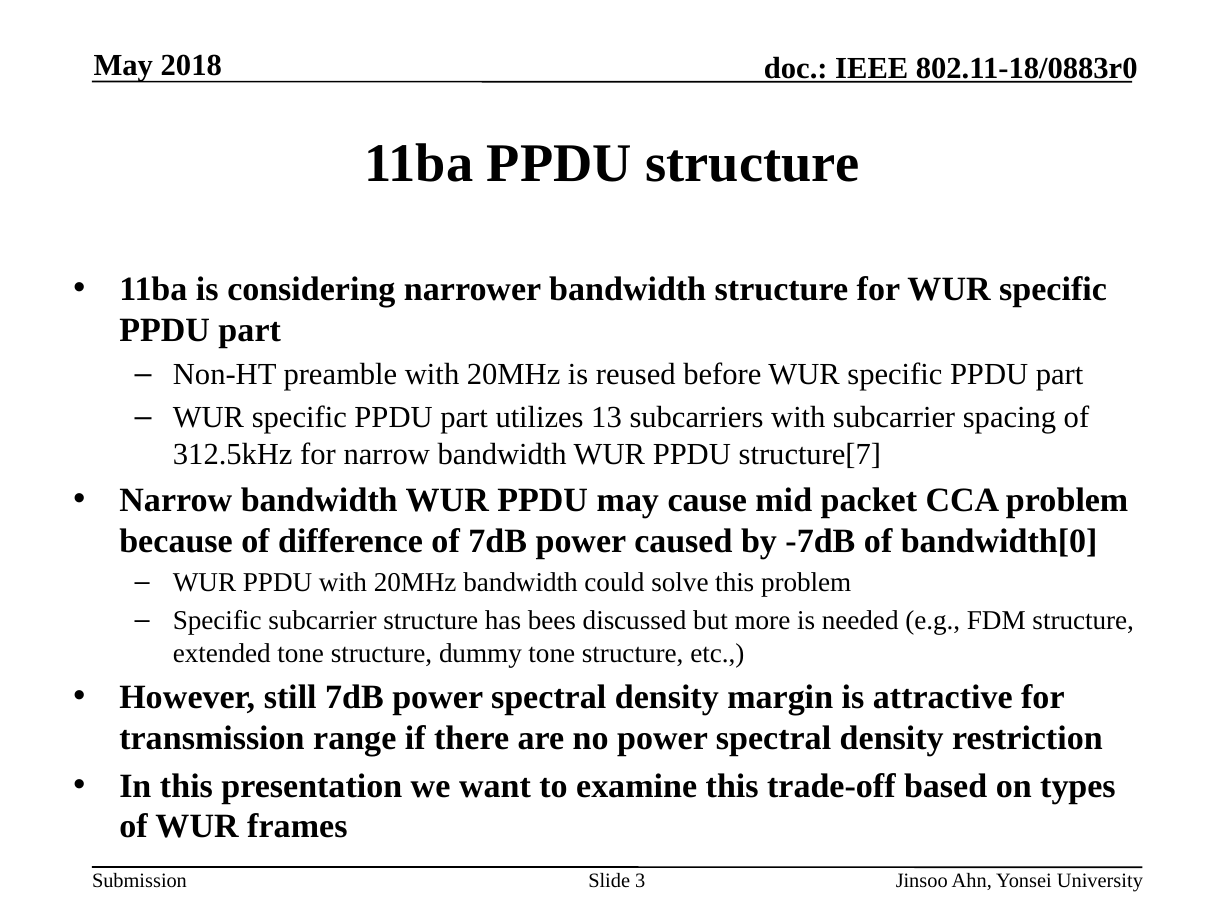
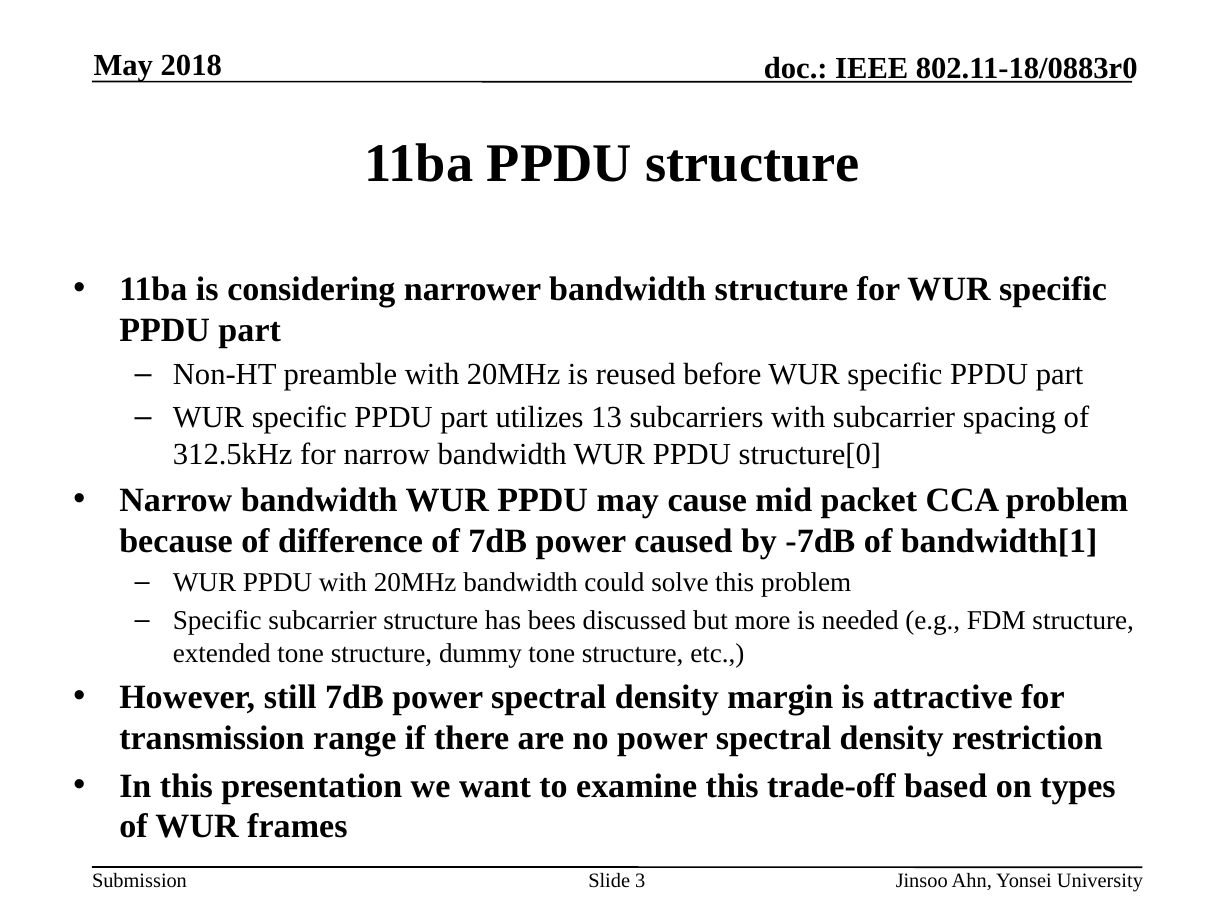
structure[7: structure[7 -> structure[0 (810, 454)
bandwidth[0: bandwidth[0 -> bandwidth[1 (999, 541)
